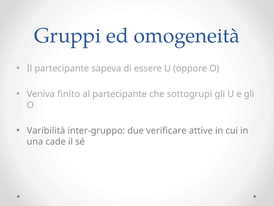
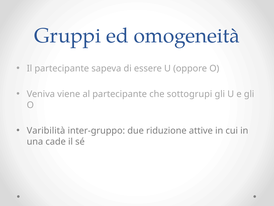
finito: finito -> viene (69, 94)
verificare: verificare -> riduzione (166, 130)
